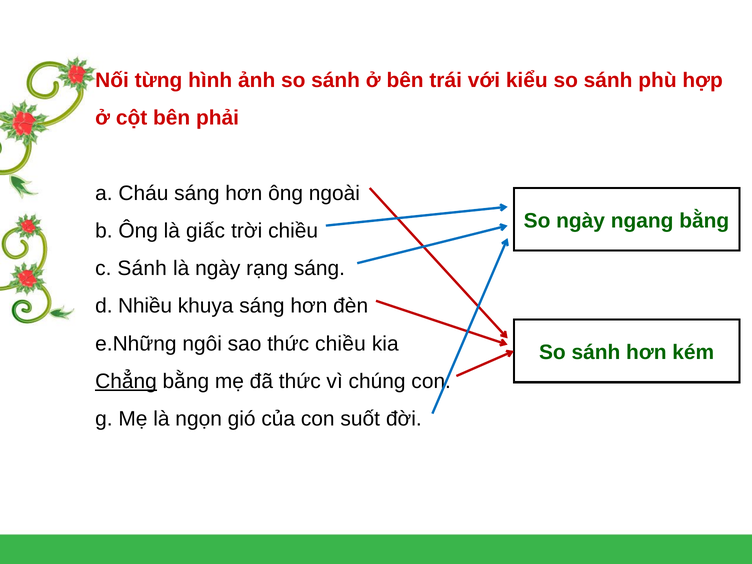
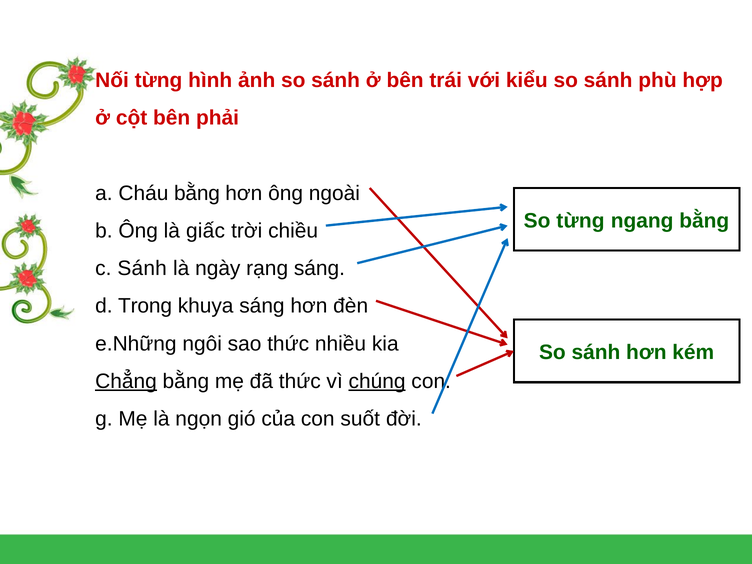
Cháu sáng: sáng -> bằng (197, 193)
So ngày: ngày -> từng (580, 221)
Nhiều: Nhiều -> Trong (145, 306)
thức chiều: chiều -> nhiều (341, 344)
chúng underline: none -> present (377, 381)
